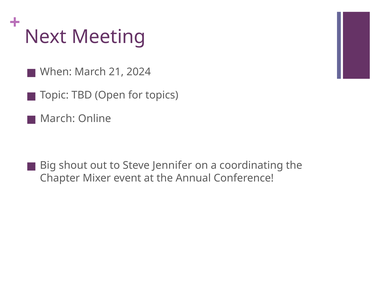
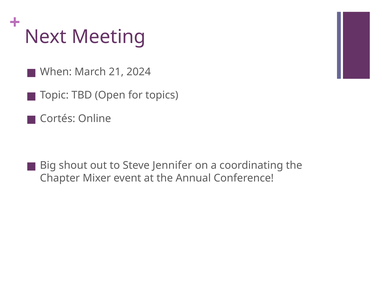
March: March -> Cortés (58, 118)
